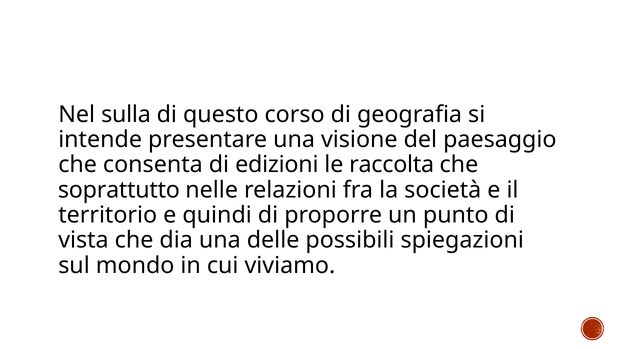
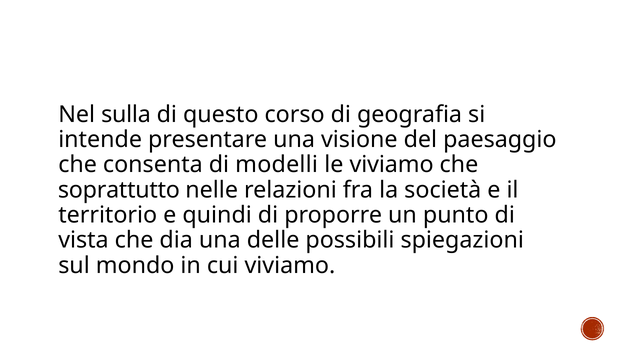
edizioni: edizioni -> modelli (277, 165)
le raccolta: raccolta -> viviamo (392, 165)
